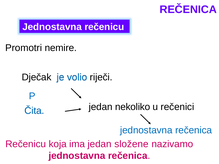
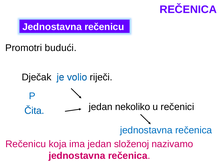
nemire: nemire -> budući (61, 48)
složene: složene -> složenoj (132, 144)
